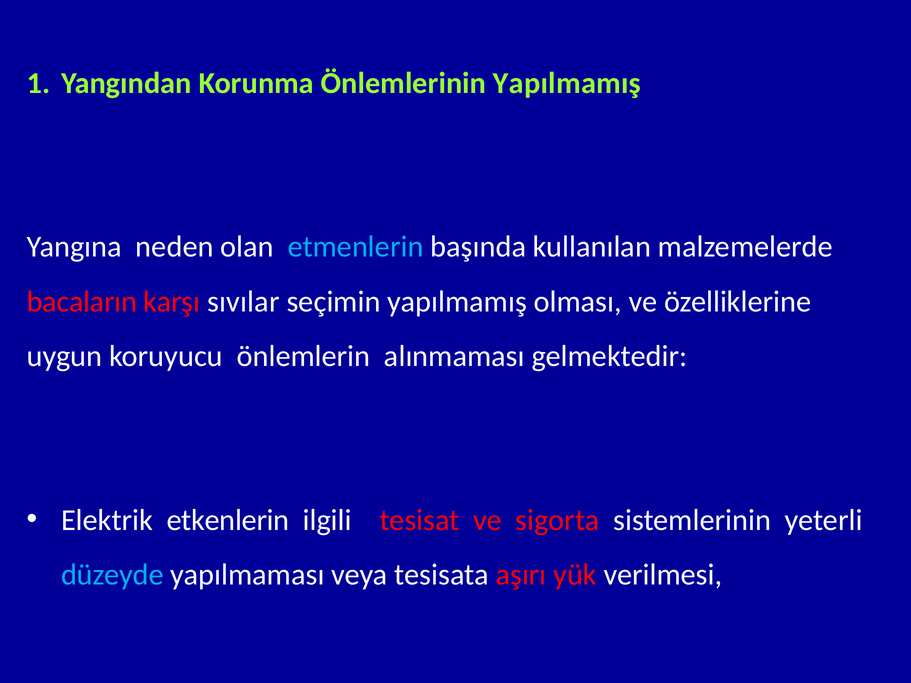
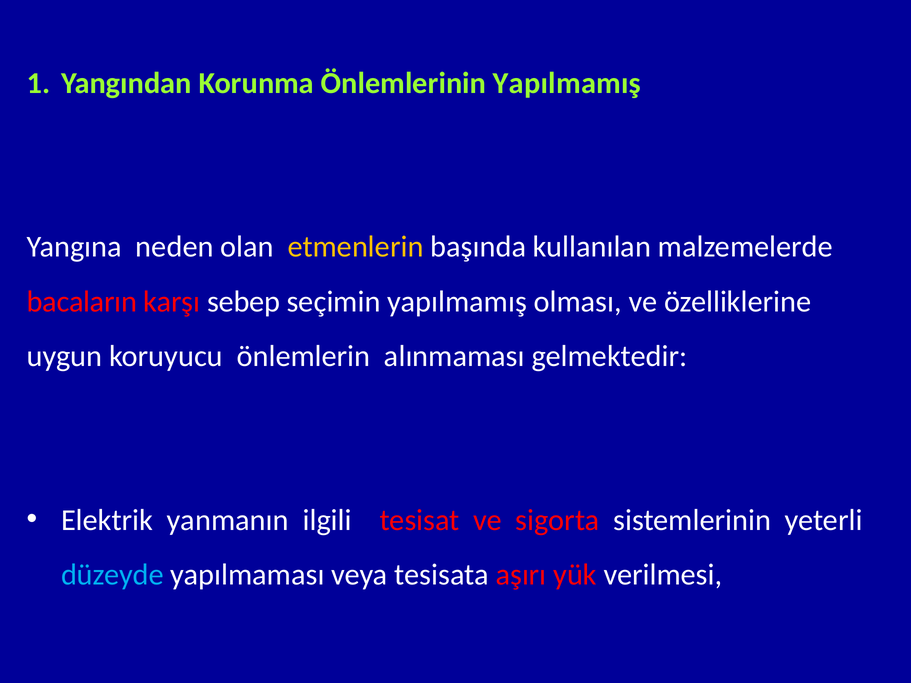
etmenlerin colour: light blue -> yellow (355, 247)
sıvılar: sıvılar -> sebep (244, 302)
etkenlerin: etkenlerin -> yanmanın (228, 520)
